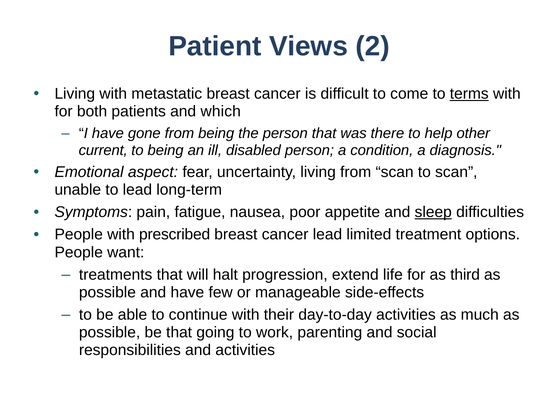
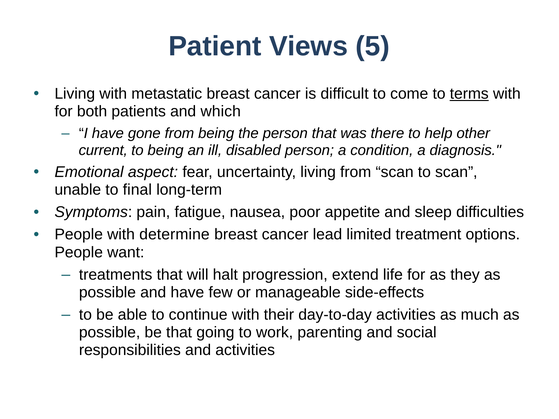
2: 2 -> 5 (373, 46)
to lead: lead -> final (137, 190)
sleep underline: present -> none (433, 212)
prescribed: prescribed -> determine (174, 235)
third: third -> they (465, 275)
